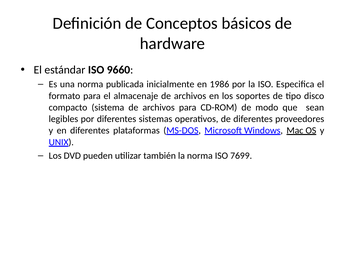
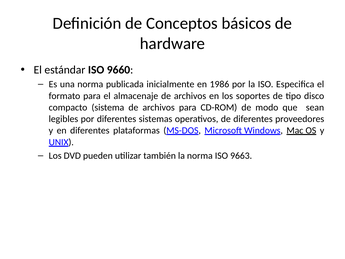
7699: 7699 -> 9663 (241, 156)
